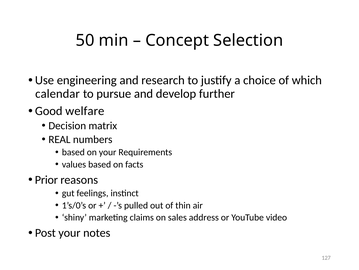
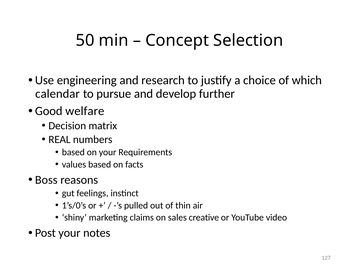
Prior: Prior -> Boss (46, 179)
address: address -> creative (204, 217)
